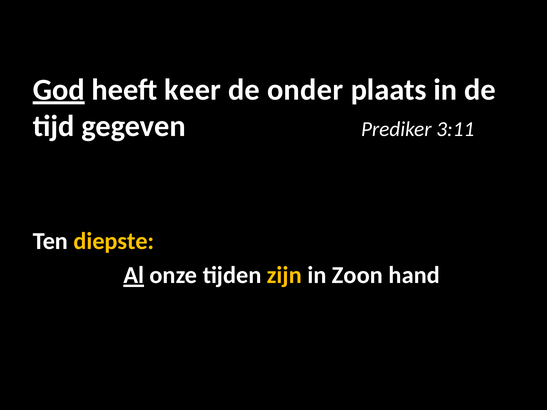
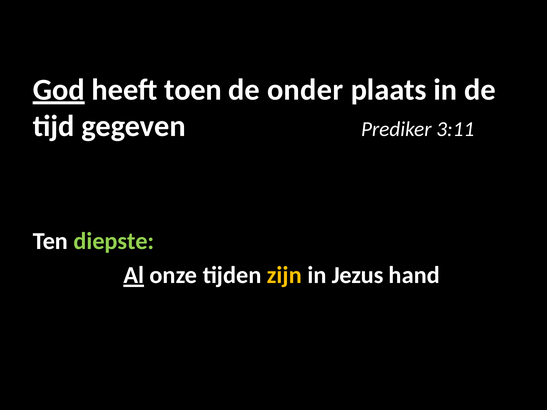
keer: keer -> toen (193, 90)
diepste colour: yellow -> light green (114, 241)
Zoon: Zoon -> Jezus (358, 275)
